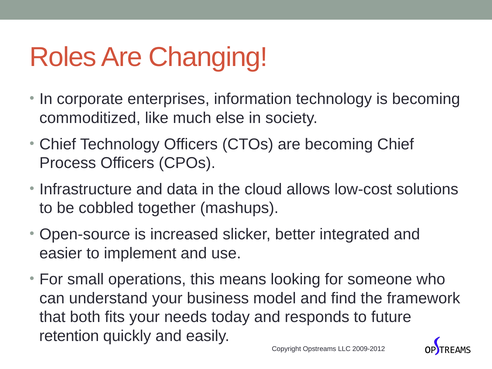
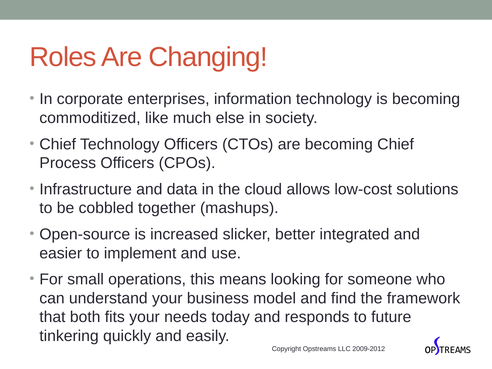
retention: retention -> tinkering (69, 336)
